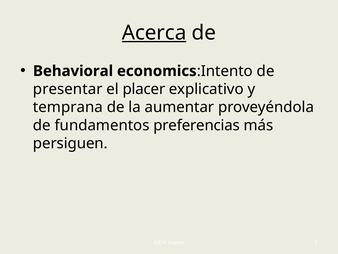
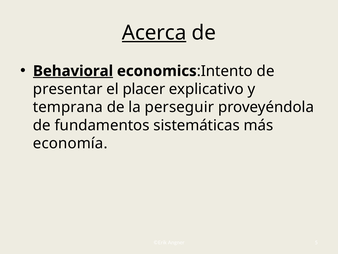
Behavioral underline: none -> present (73, 71)
aumentar: aumentar -> perseguir (179, 107)
preferencias: preferencias -> sistemáticas (197, 125)
persiguen: persiguen -> economía (70, 143)
